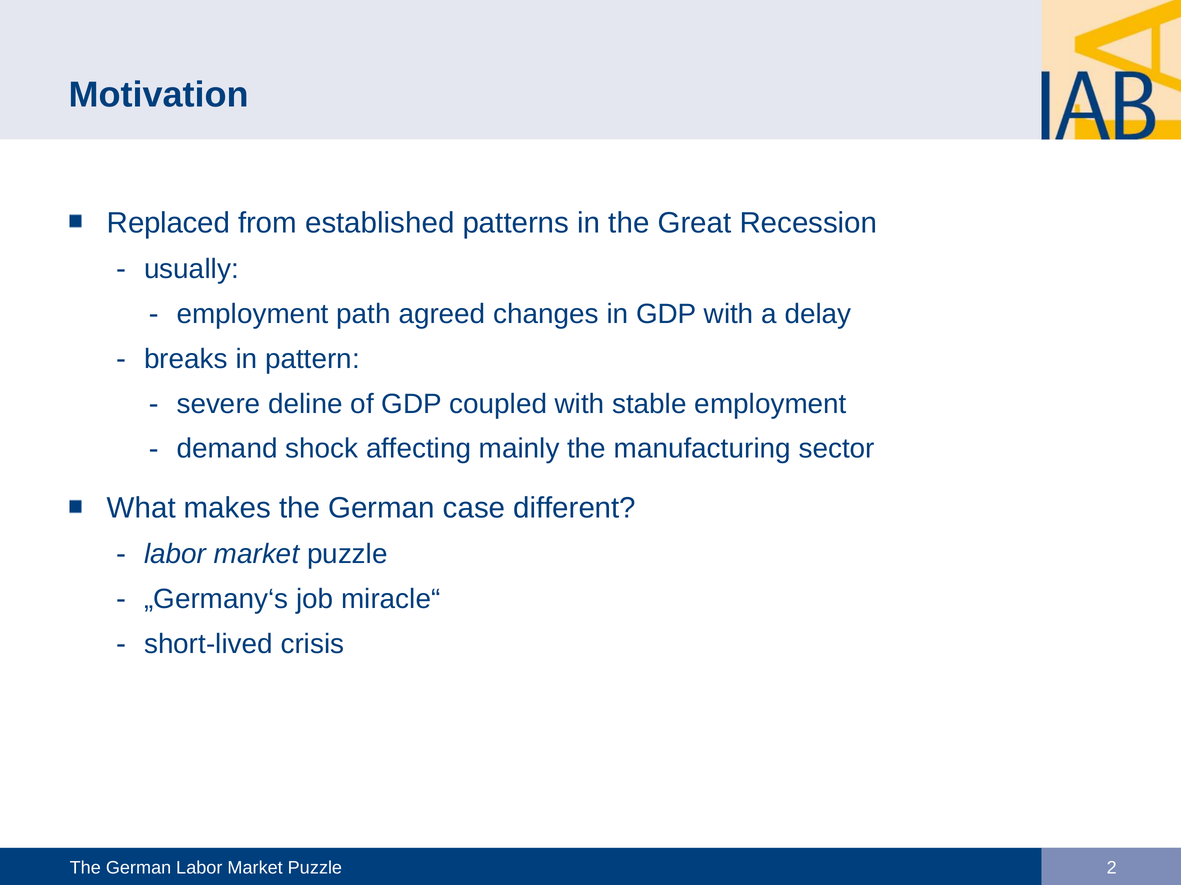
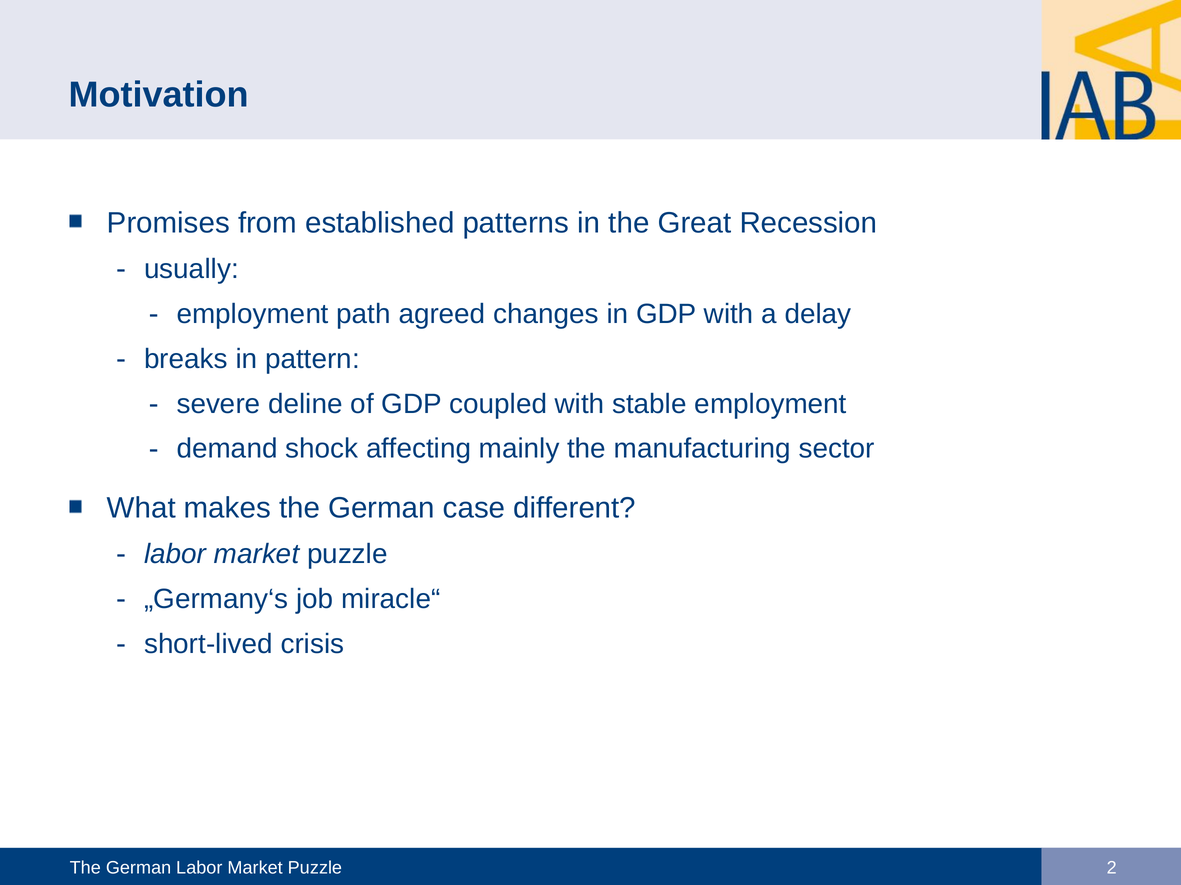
Replaced: Replaced -> Promises (168, 223)
